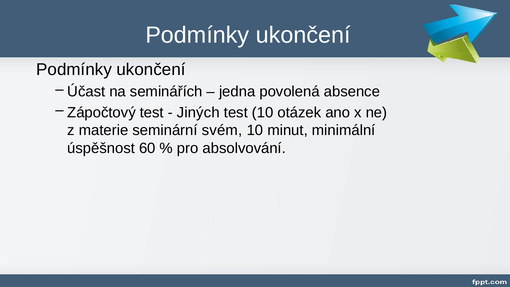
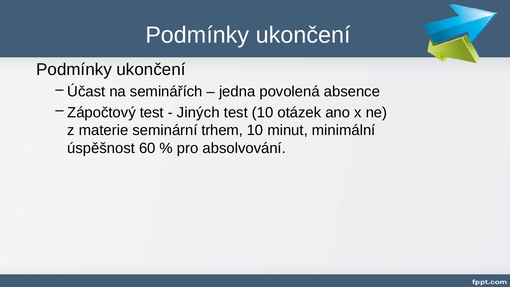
svém: svém -> trhem (222, 130)
